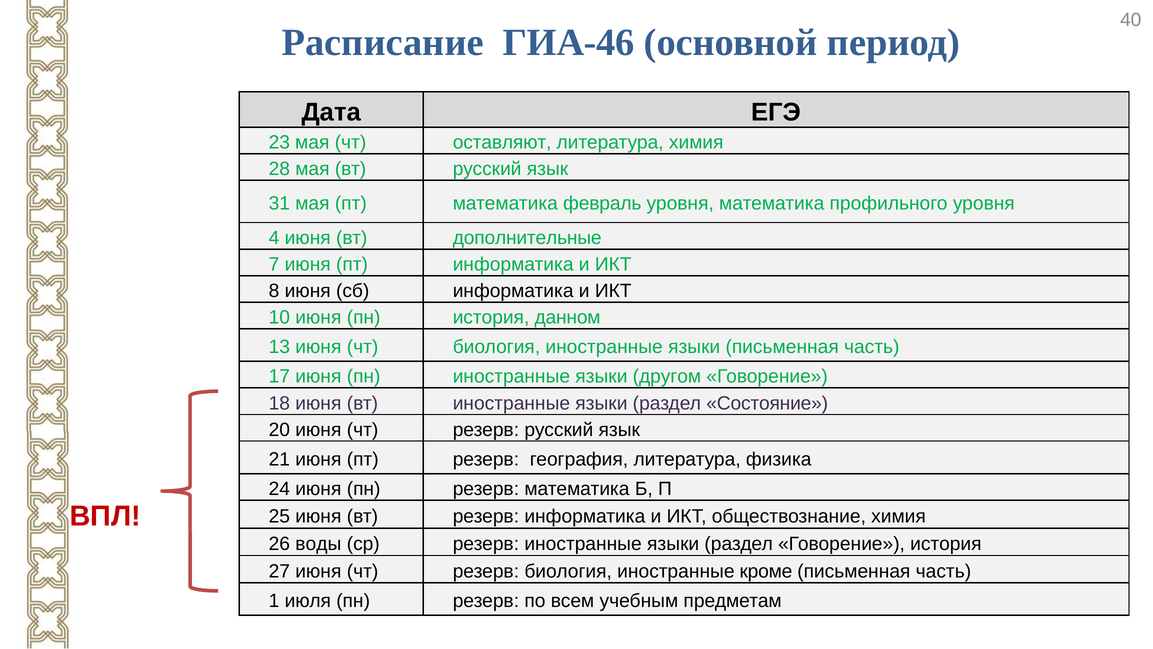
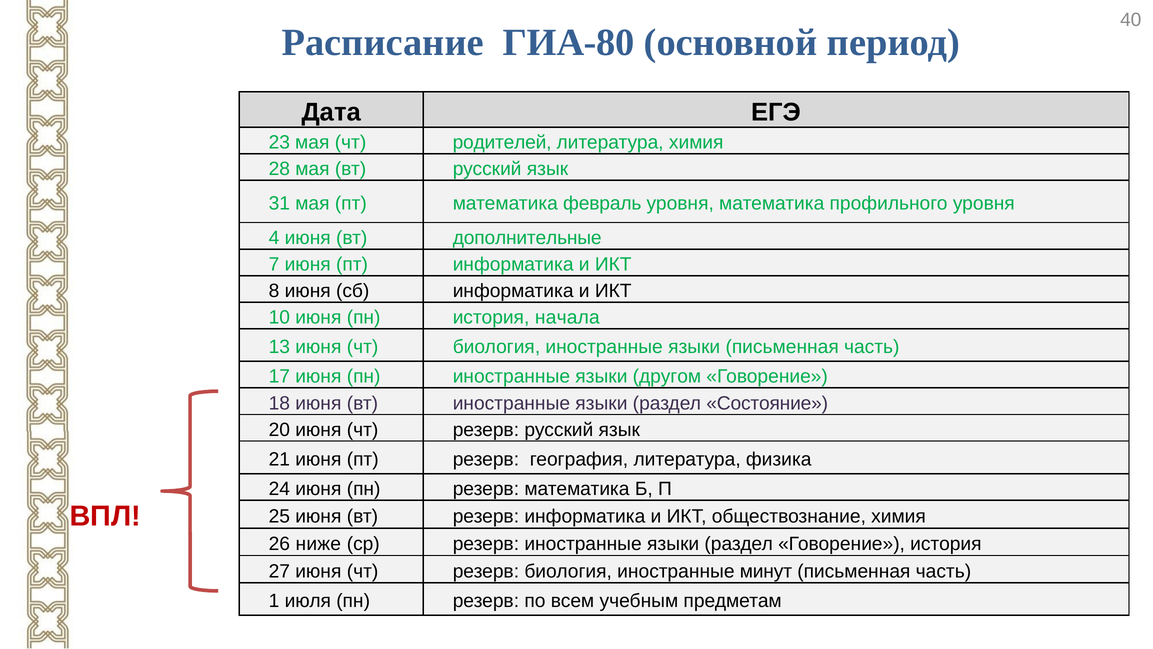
ГИА-46: ГИА-46 -> ГИА-80 (569, 42)
оставляют: оставляют -> родителей (502, 142)
данном: данном -> начала (567, 317)
воды: воды -> ниже (318, 544)
кроме: кроме -> минут (766, 571)
